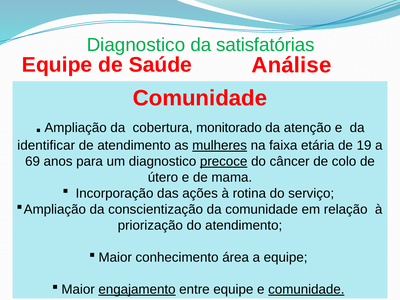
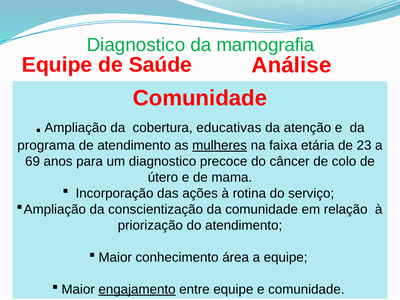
satisfatórias: satisfatórias -> mamografia (265, 45)
monitorado: monitorado -> educativas (229, 128)
identificar: identificar -> programa (46, 145)
19: 19 -> 23 (364, 145)
precoce underline: present -> none (224, 161)
comunidade underline: present -> none (306, 289)
